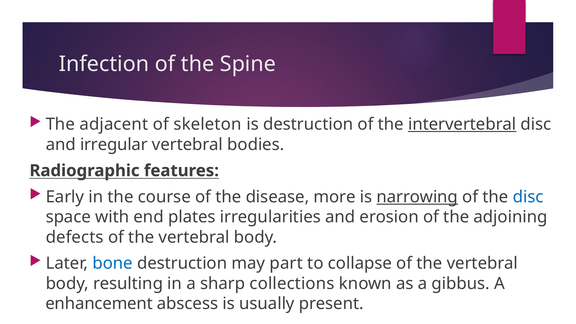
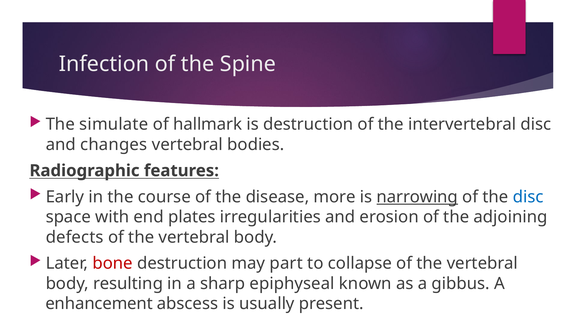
adjacent: adjacent -> simulate (114, 124)
skeleton: skeleton -> hallmark (208, 124)
intervertebral underline: present -> none (462, 124)
irregular: irregular -> changes (114, 144)
bone colour: blue -> red (113, 263)
collections: collections -> epiphyseal (292, 284)
